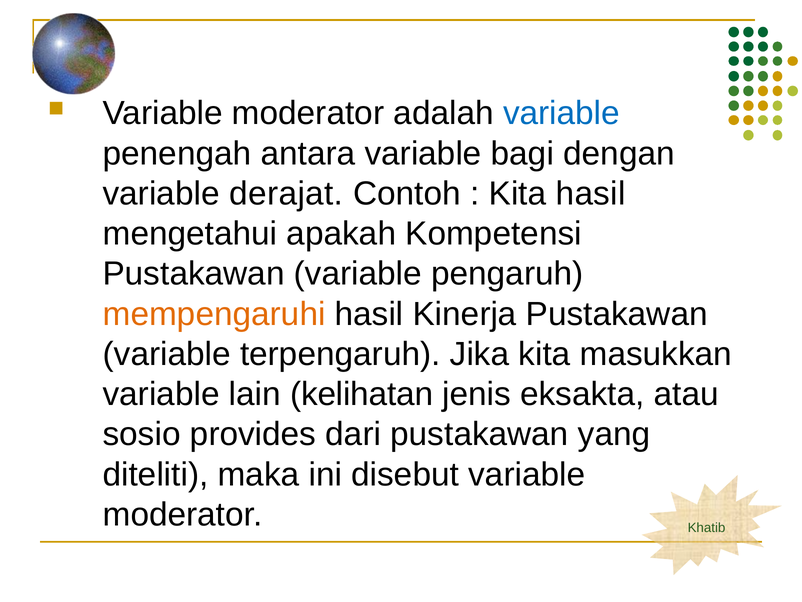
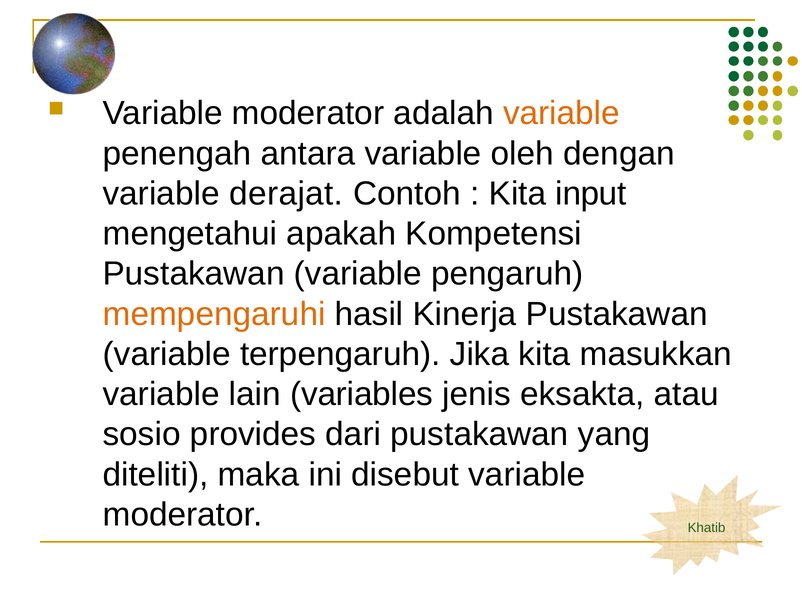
variable colour: blue -> orange (561, 113)
bagi: bagi -> oleh (522, 153)
Kita hasil: hasil -> input (591, 193)
kelihatan: kelihatan -> variables (362, 394)
